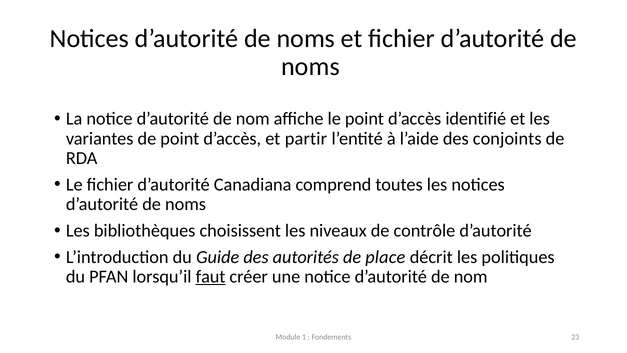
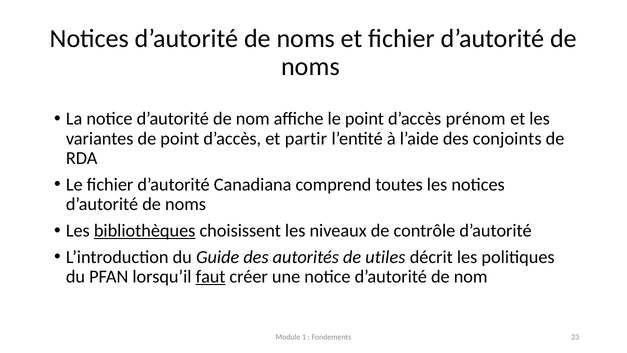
identifié: identifié -> prénom (476, 119)
bibliothèques underline: none -> present (145, 231)
place: place -> utiles (385, 257)
